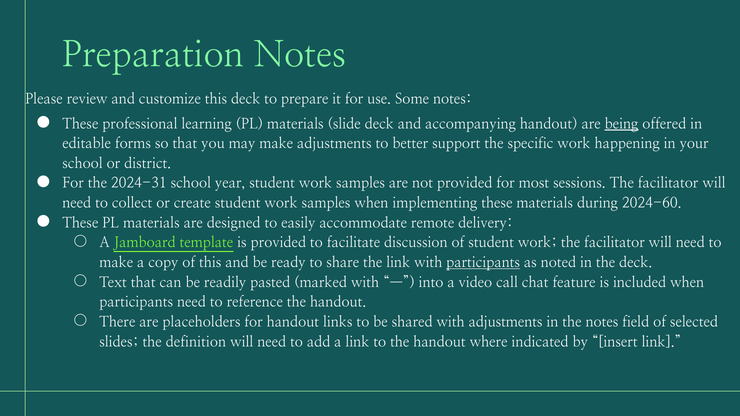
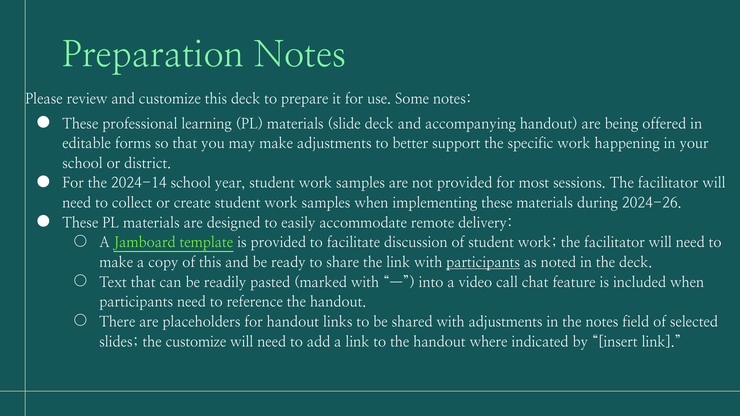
being underline: present -> none (622, 124)
2024-31: 2024-31 -> 2024-14 (139, 183)
2024-60: 2024-60 -> 2024-26 (652, 203)
the definition: definition -> customize (196, 342)
